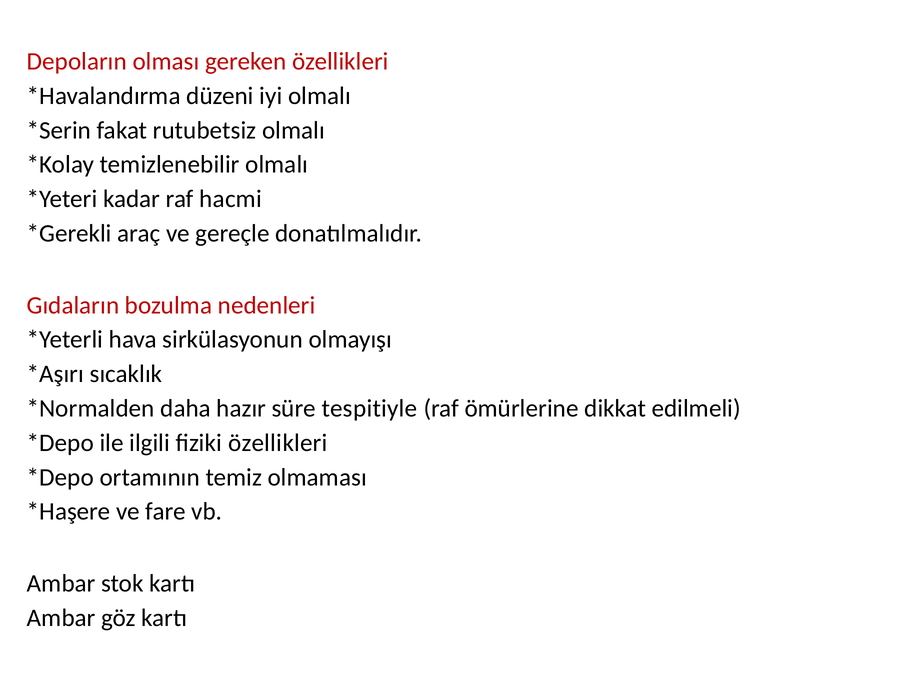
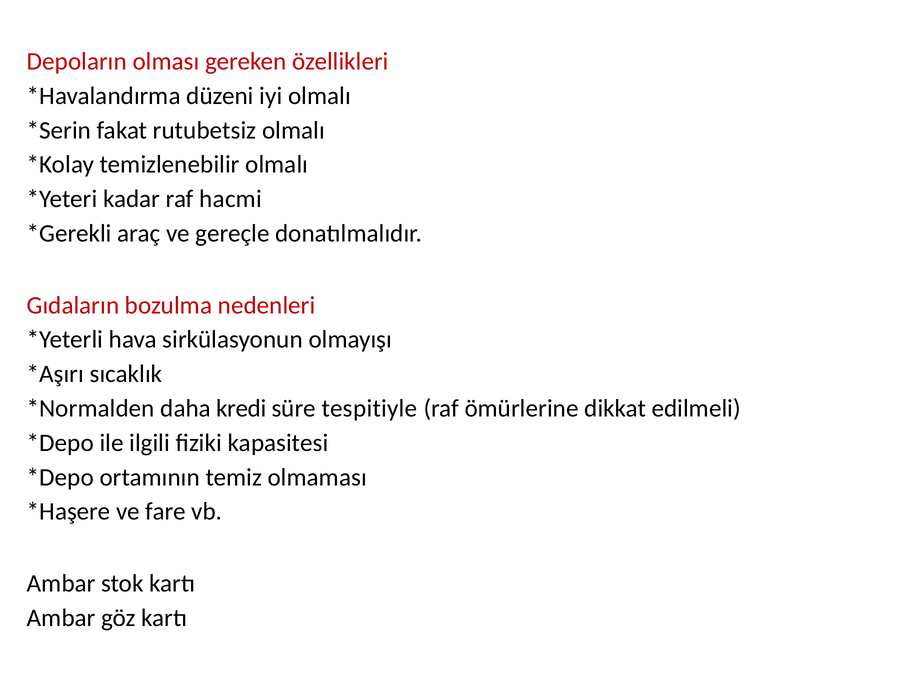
hazır: hazır -> kredi (241, 408)
fiziki özellikleri: özellikleri -> kapasitesi (278, 443)
